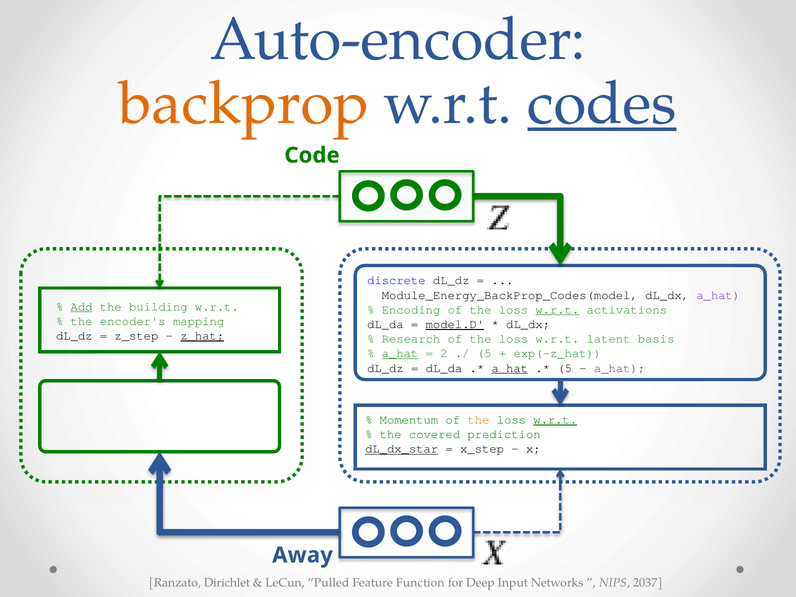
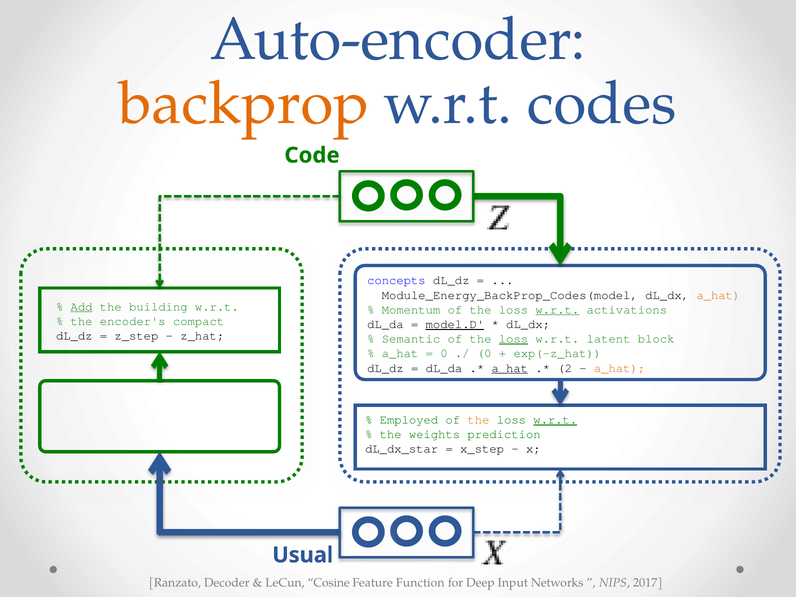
codes underline: present -> none (602, 104)
discrete: discrete -> concepts (396, 280)
a_hat colour: purple -> orange (718, 295)
Encoding: Encoding -> Momentum (411, 310)
mapping: mapping -> compact (199, 321)
z_hat underline: present -> none (202, 336)
Research: Research -> Semantic (411, 339)
loss underline: none -> present (513, 339)
basis: basis -> block (656, 339)
a_hat underline: present -> none (400, 353)
2: 2 -> 0 (444, 353)
5: 5 -> 0 (484, 353)
5: 5 -> 2 (565, 368)
a_hat colour: purple -> orange (620, 368)
Momentum: Momentum -> Employed (409, 420)
covered: covered -> weights (435, 434)
dL_dx_star underline: present -> none (402, 449)
Away: Away -> Usual (303, 555)
Dirichlet: Dirichlet -> Decoder (227, 583)
Pulled: Pulled -> Cosine (329, 583)
2037: 2037 -> 2017 (648, 583)
